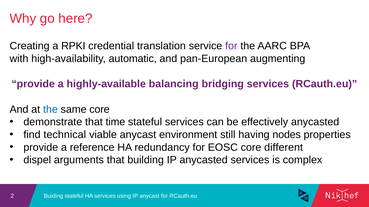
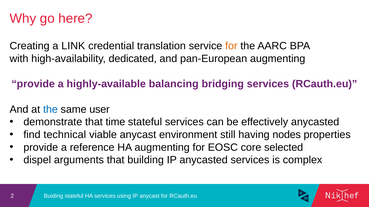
RPKI: RPKI -> LINK (73, 46)
for colour: purple -> orange (231, 46)
automatic: automatic -> dedicated (133, 59)
same core: core -> user (99, 110)
HA redundancy: redundancy -> augmenting (162, 148)
different: different -> selected (284, 148)
